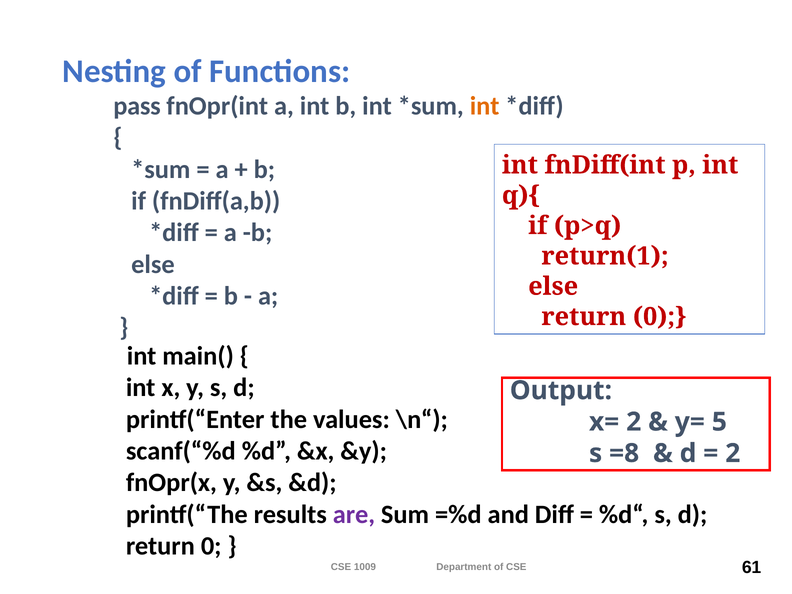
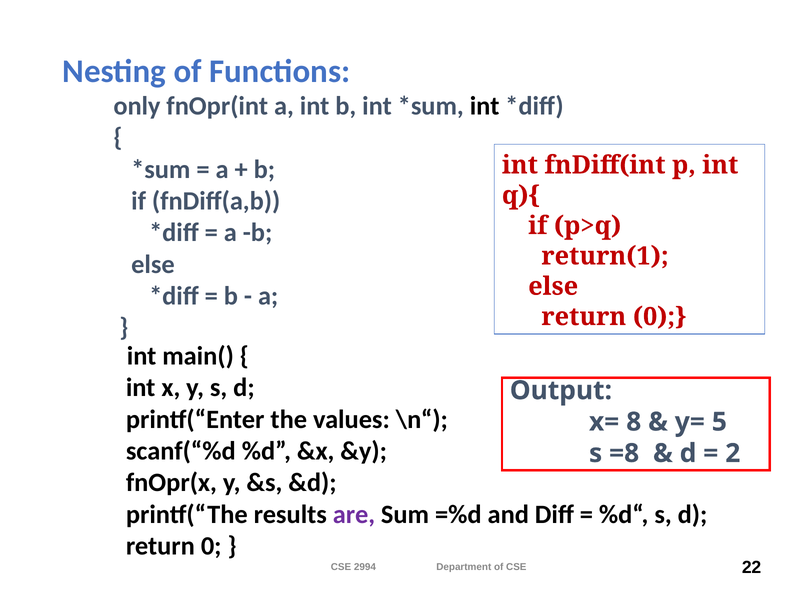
pass: pass -> only (137, 106)
int colour: orange -> black (485, 106)
x= 2: 2 -> 8 (634, 422)
1009: 1009 -> 2994 (365, 567)
61: 61 -> 22 (752, 568)
